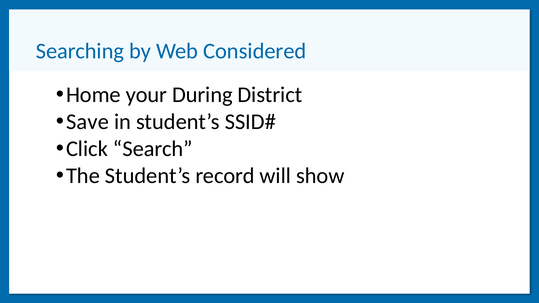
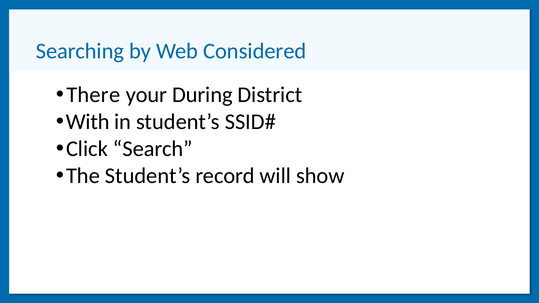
Home: Home -> There (93, 95)
Save: Save -> With (88, 122)
